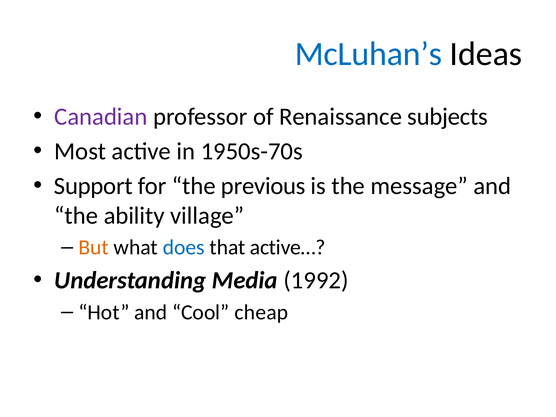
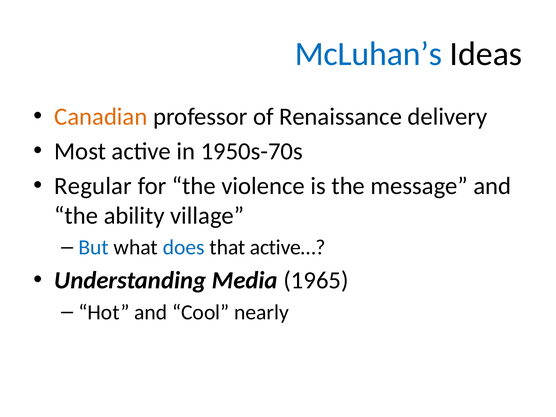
Canadian colour: purple -> orange (101, 117)
subjects: subjects -> delivery (447, 117)
Support: Support -> Regular (93, 186)
previous: previous -> violence (263, 186)
But colour: orange -> blue (94, 247)
1992: 1992 -> 1965 (316, 280)
cheap: cheap -> nearly (262, 312)
